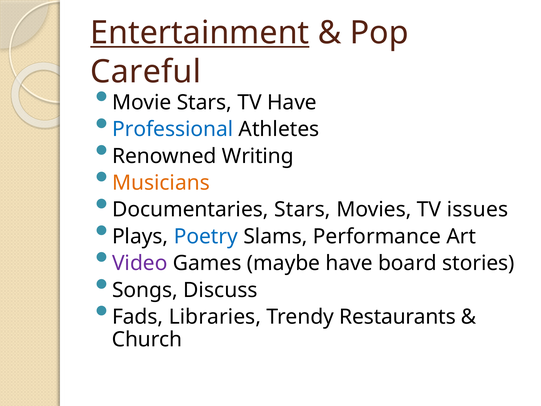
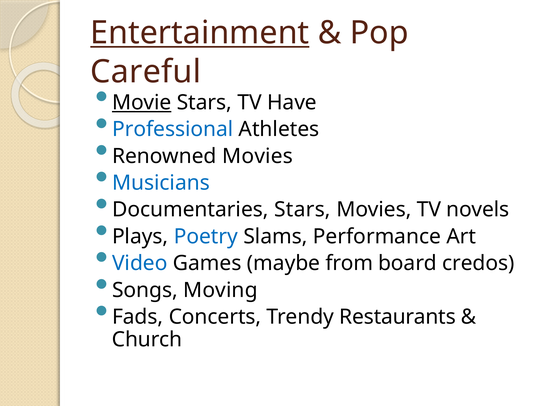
Movie underline: none -> present (142, 102)
Renowned Writing: Writing -> Movies (258, 156)
Musicians colour: orange -> blue (161, 183)
issues: issues -> novels (478, 210)
Video colour: purple -> blue (140, 263)
maybe have: have -> from (349, 263)
stories: stories -> credos (478, 263)
Discuss: Discuss -> Moving (220, 290)
Libraries: Libraries -> Concerts (215, 317)
